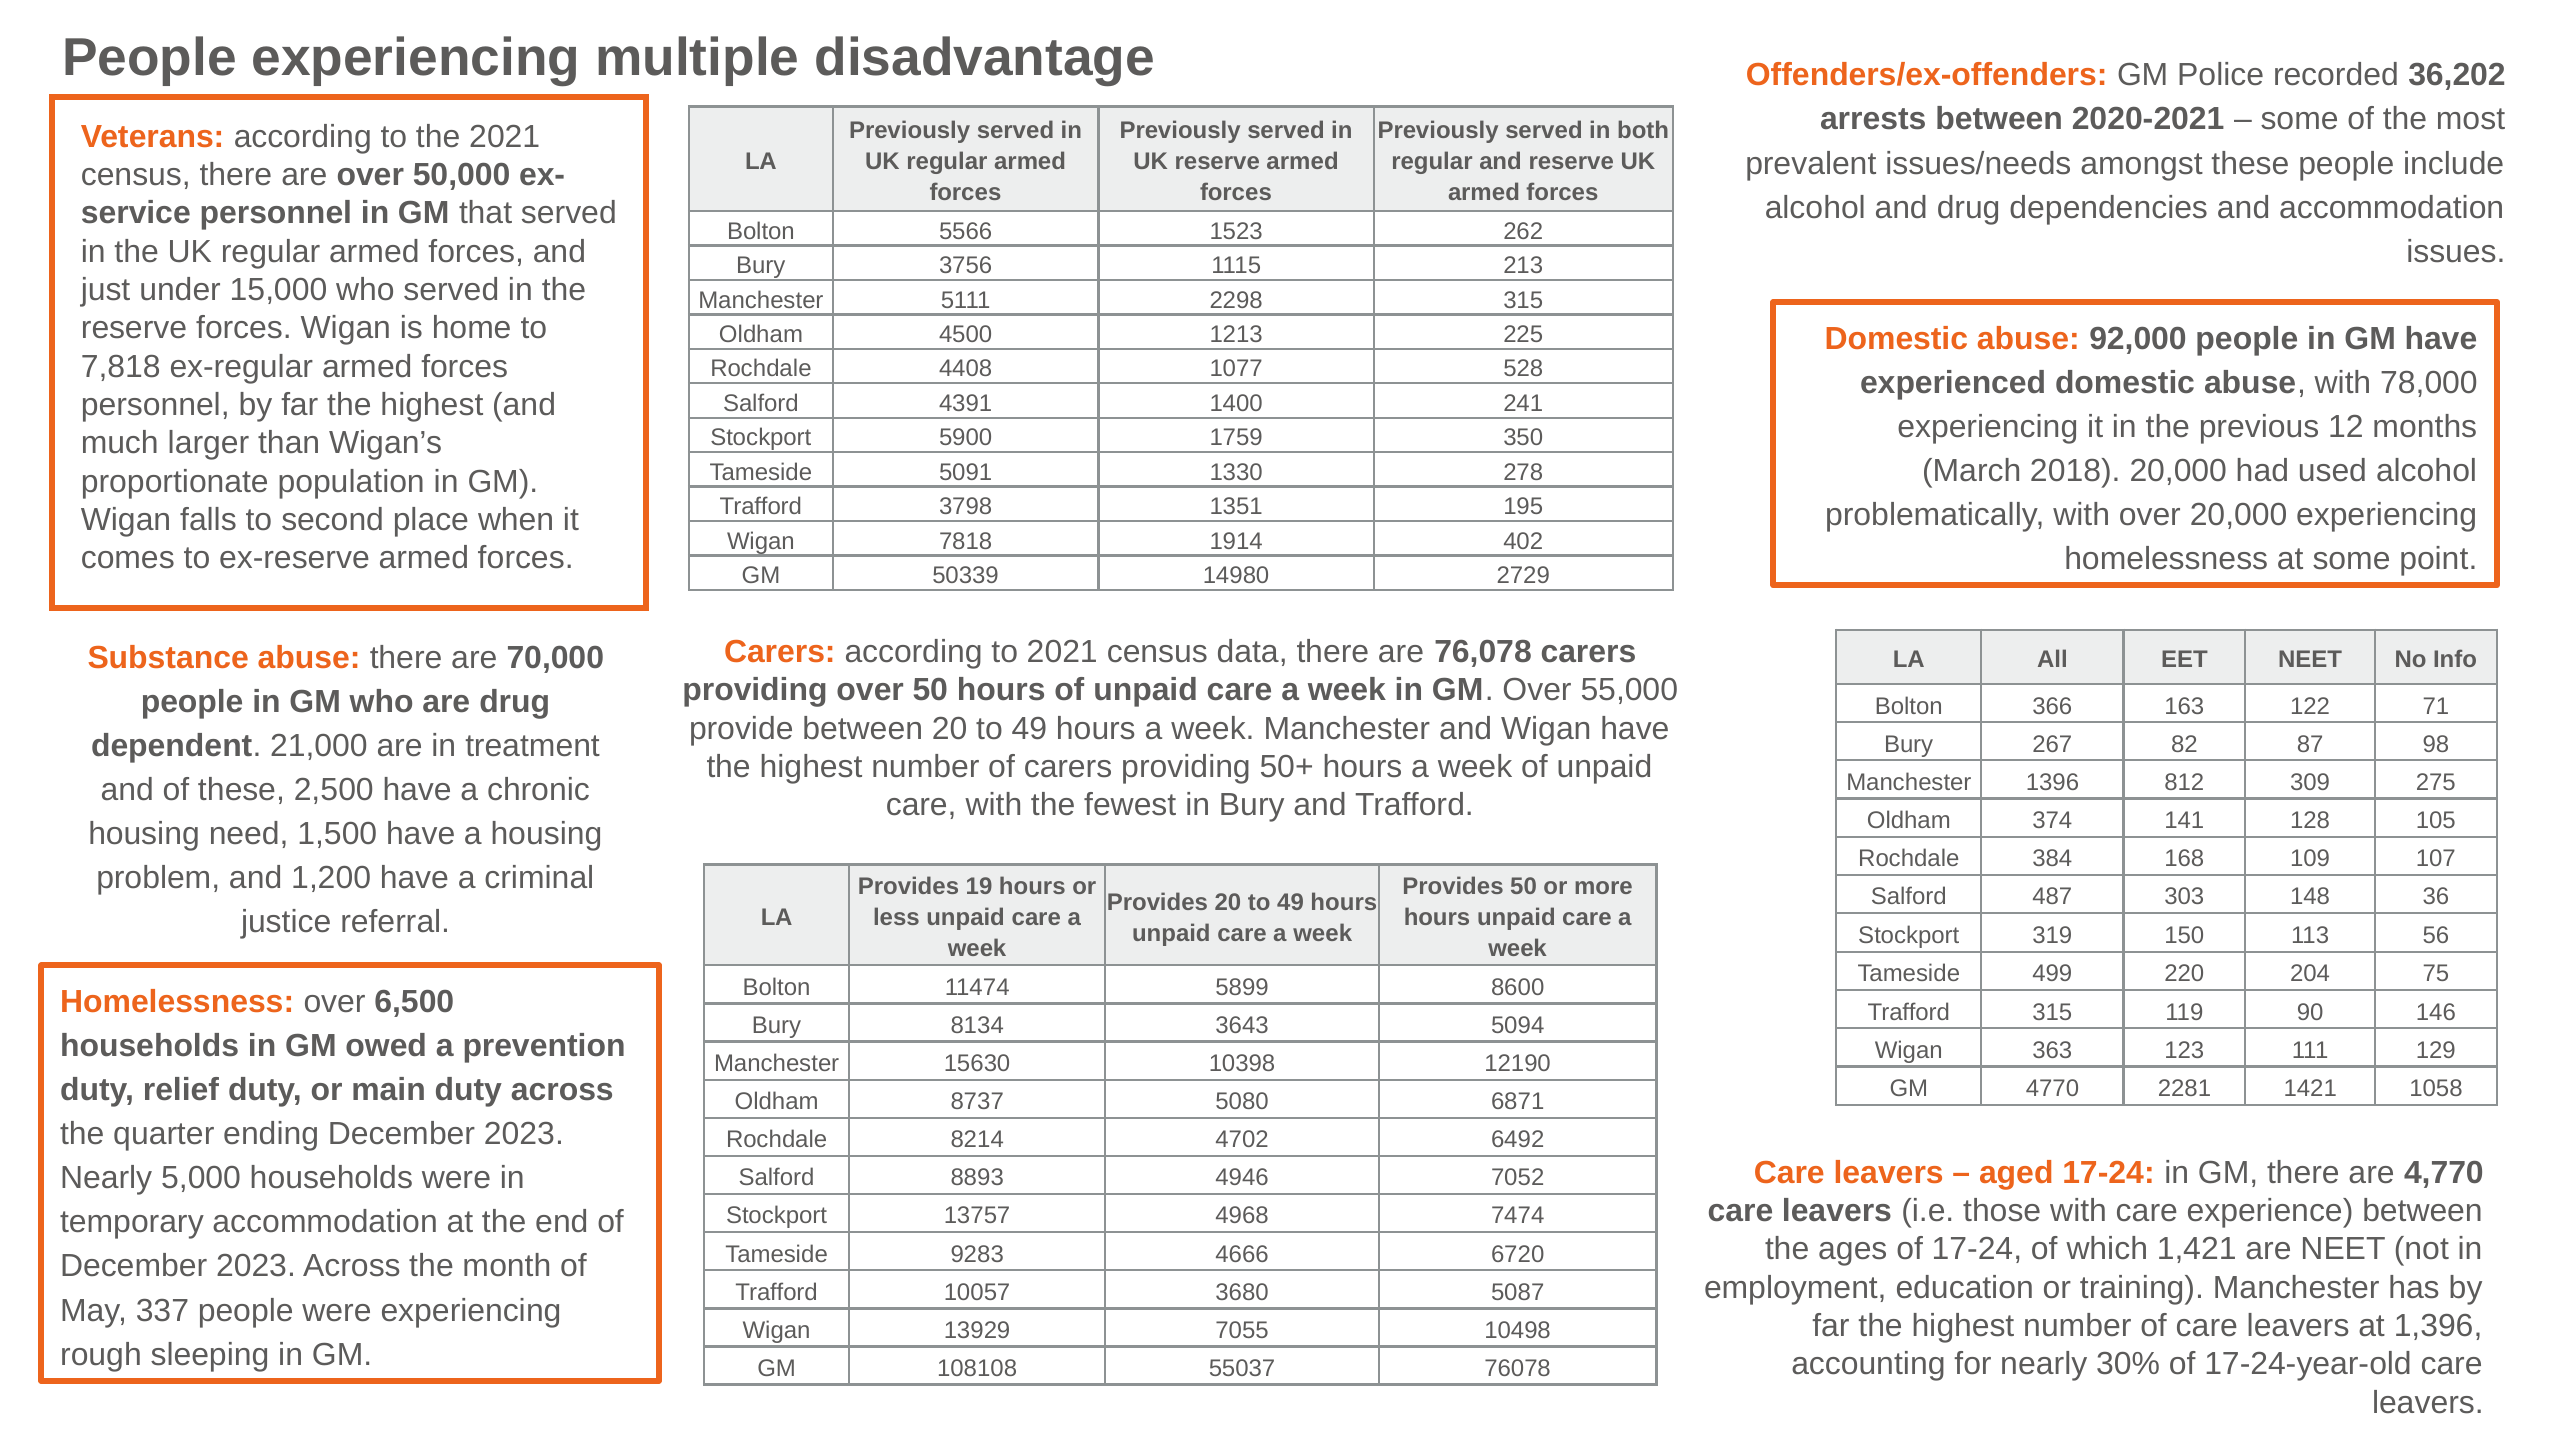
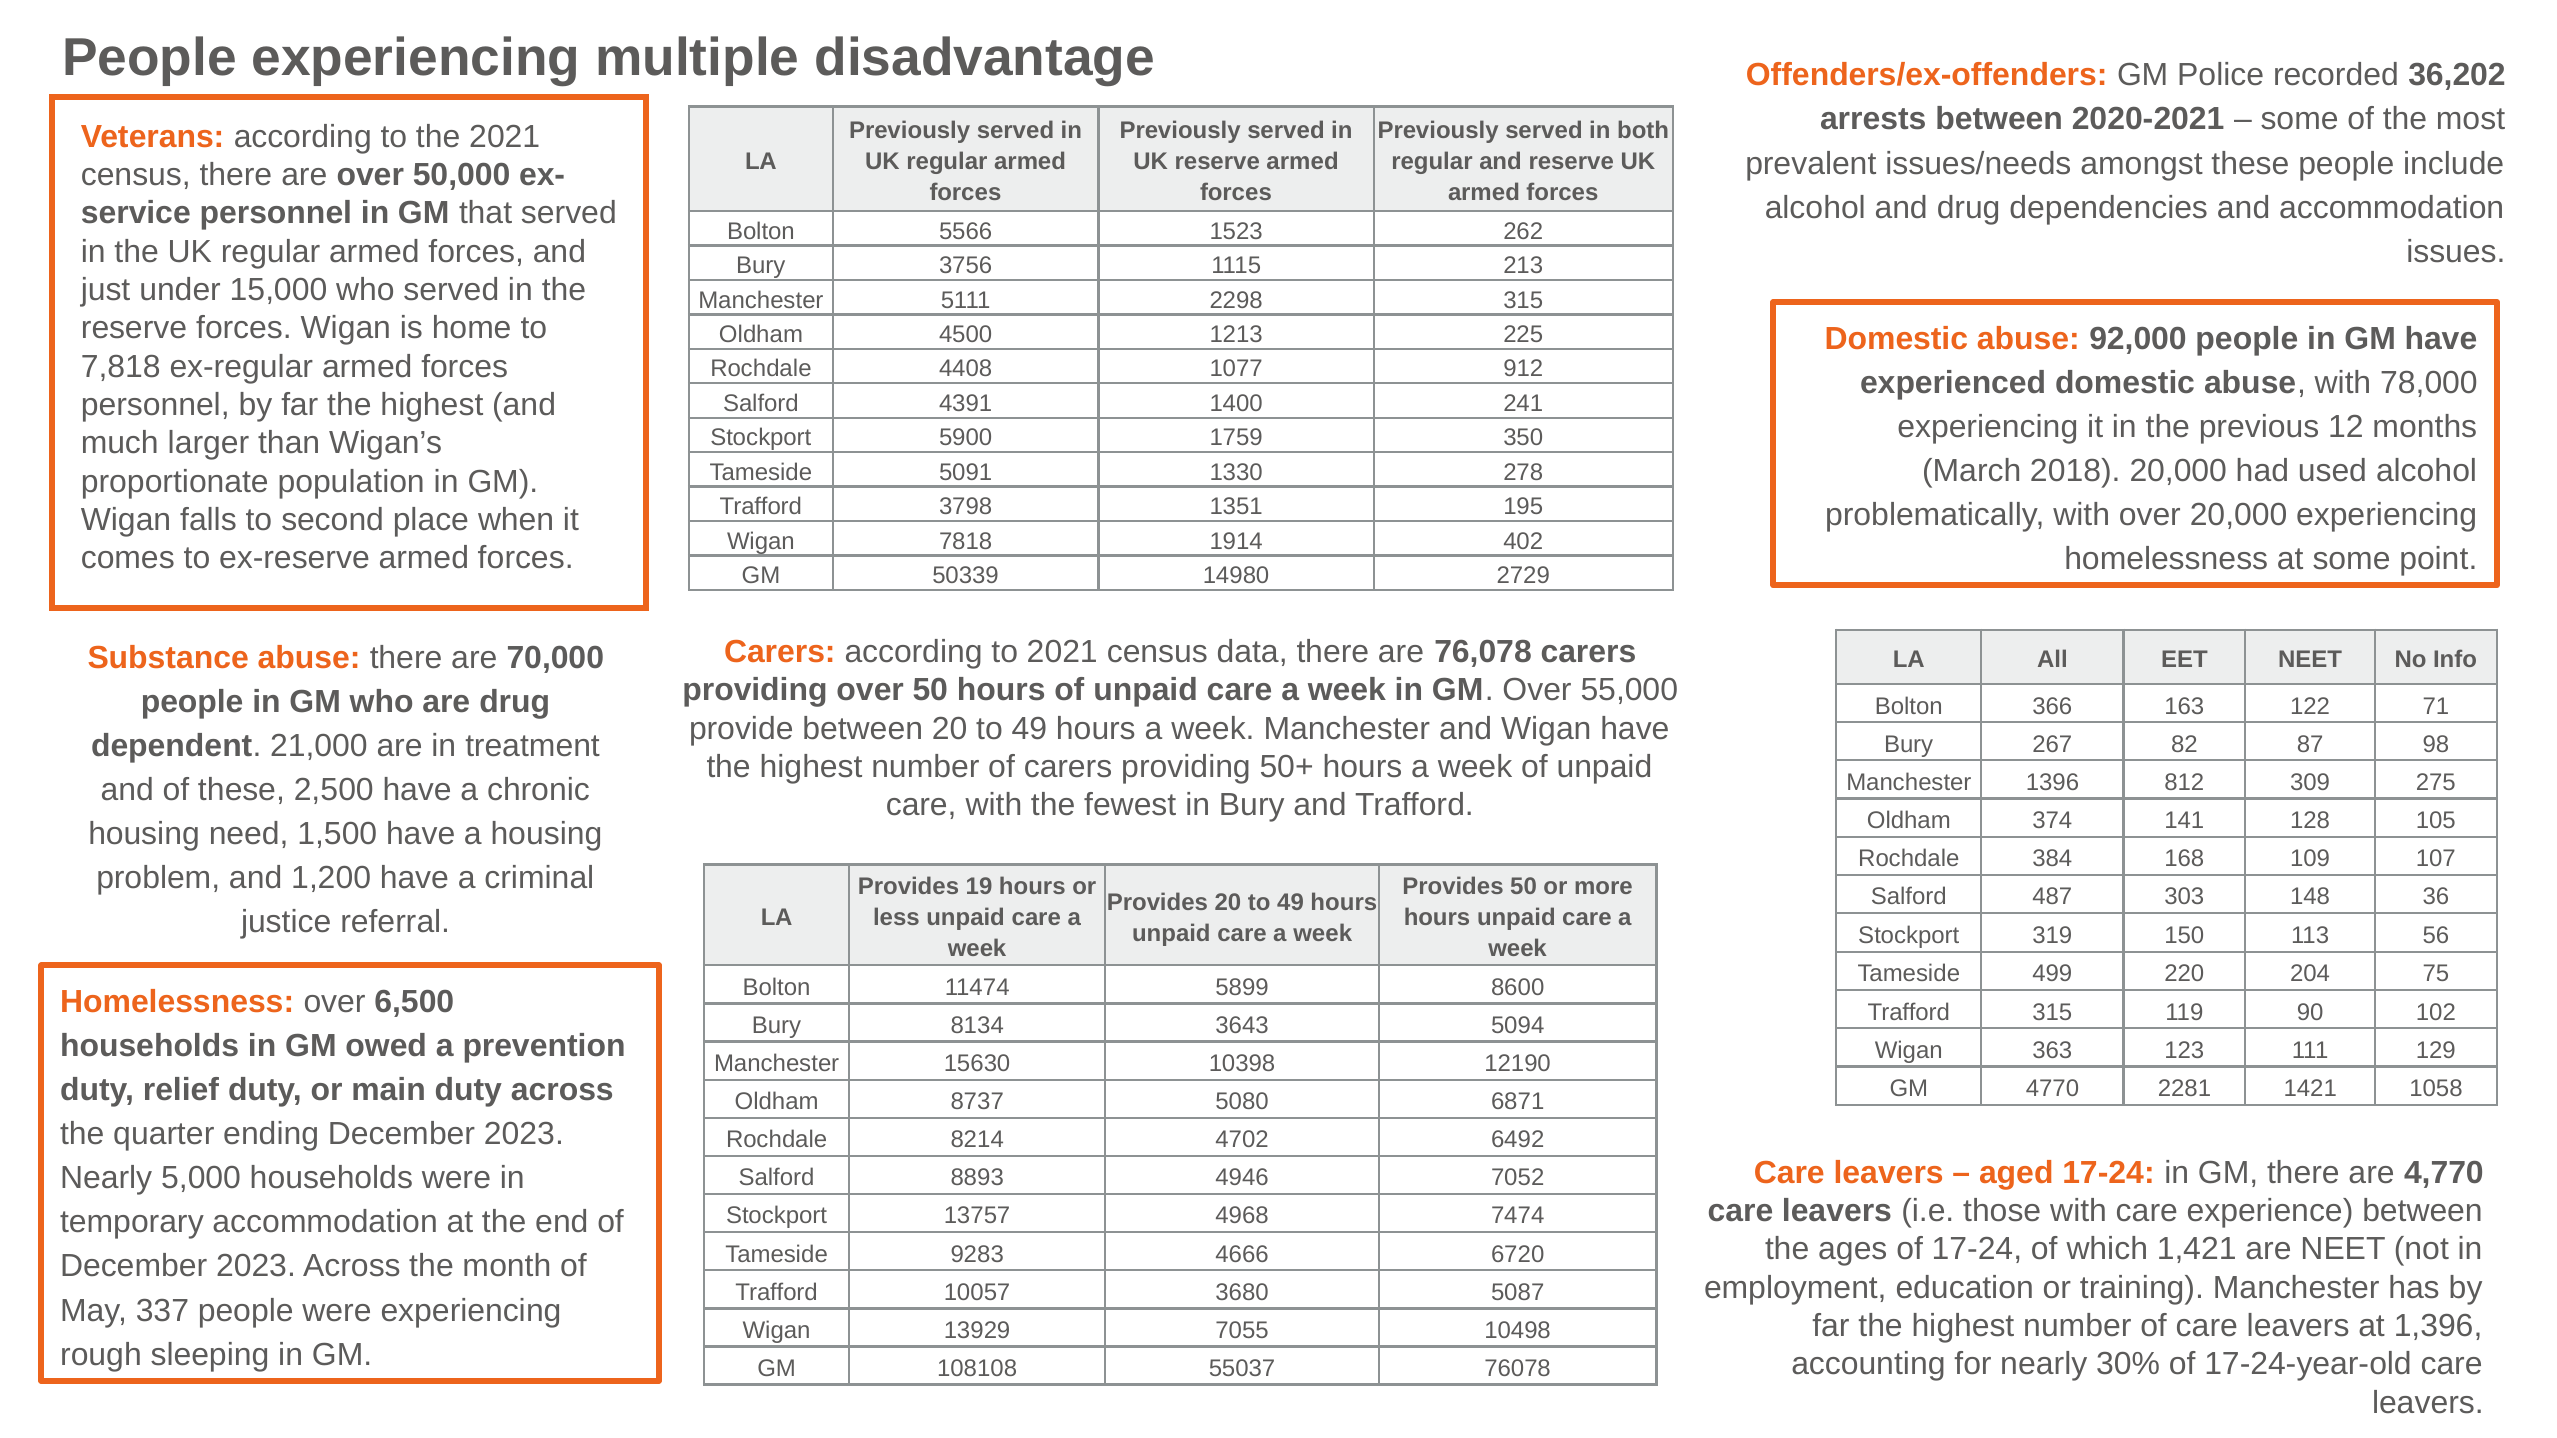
528: 528 -> 912 (1523, 369)
146: 146 -> 102 (2436, 1012)
